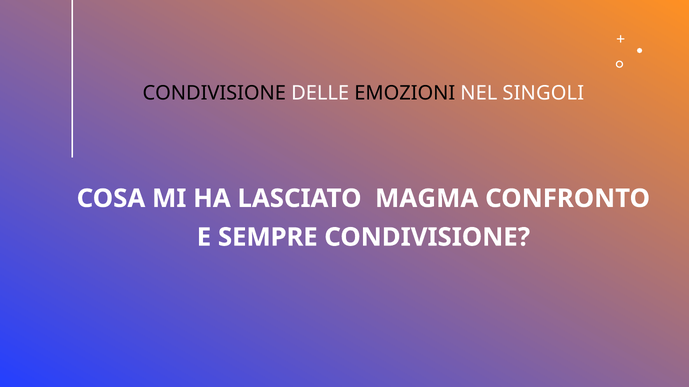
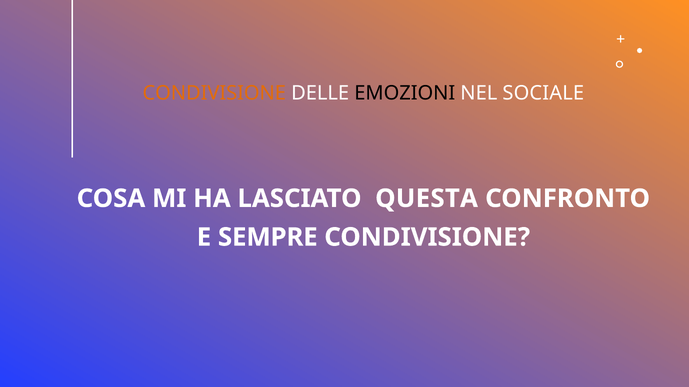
CONDIVISIONE colour: black -> orange (214, 93)
SINGOLI: SINGOLI -> SOCIALE (543, 93)
MAGMA: MAGMA -> QUESTA (427, 199)
